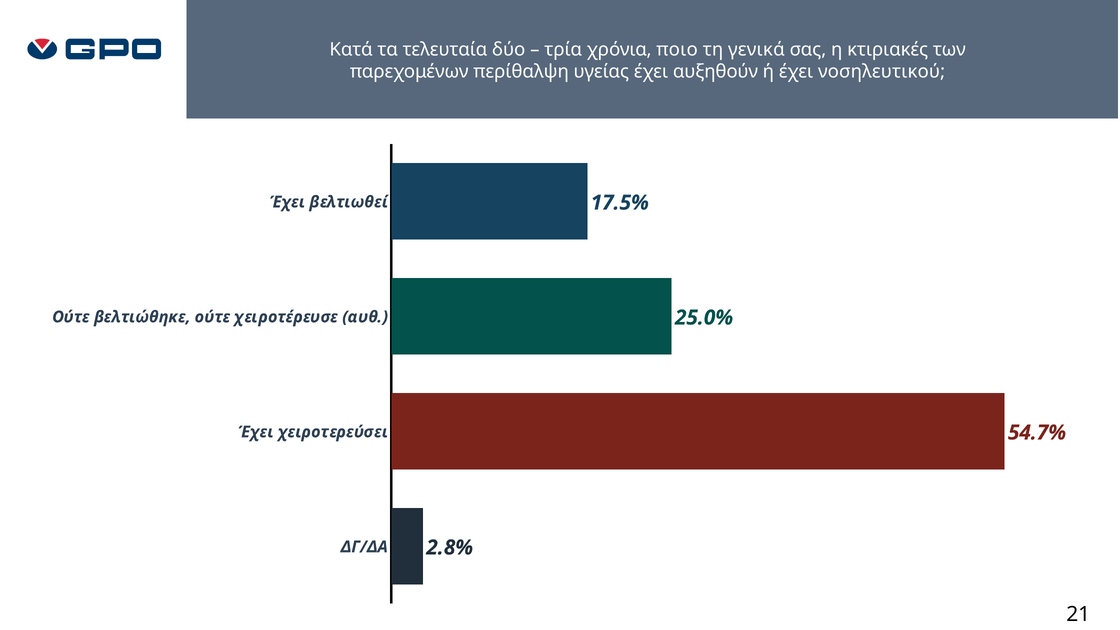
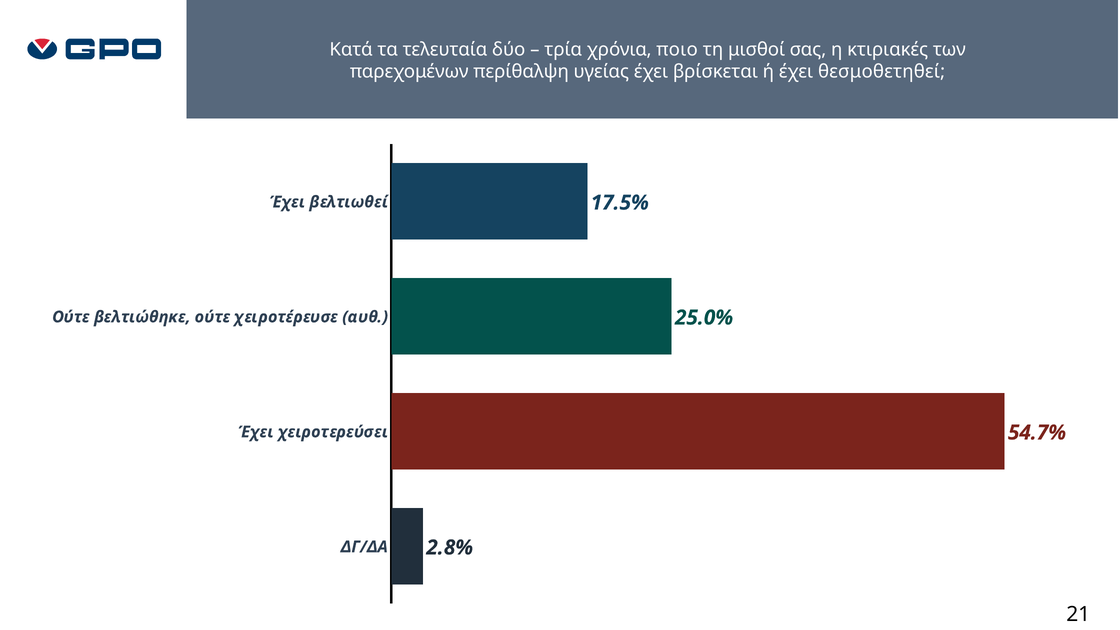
γενικά: γενικά -> μισθοί (757, 49)
αυξηθούν: αυξηθούν -> βρίσκεται (715, 72)
νοσηλευτικού: νοσηλευτικού -> θεσμοθετηθεί (882, 72)
